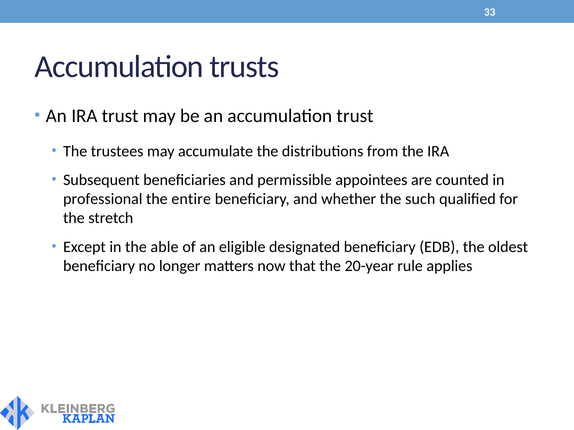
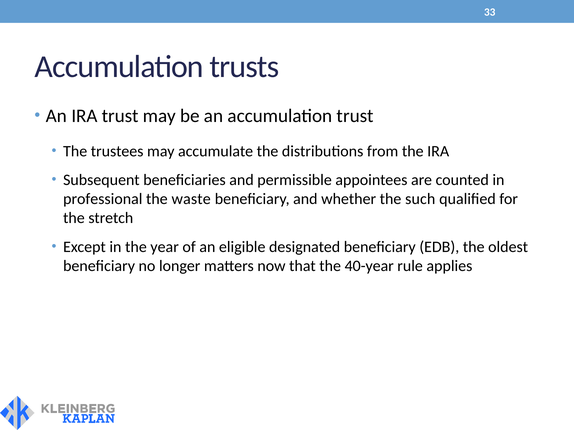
entire: entire -> waste (191, 199)
able: able -> year (165, 247)
20-year: 20-year -> 40-year (369, 266)
